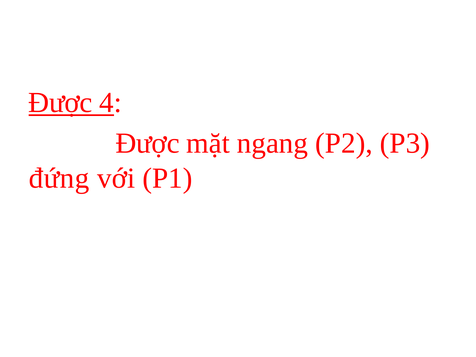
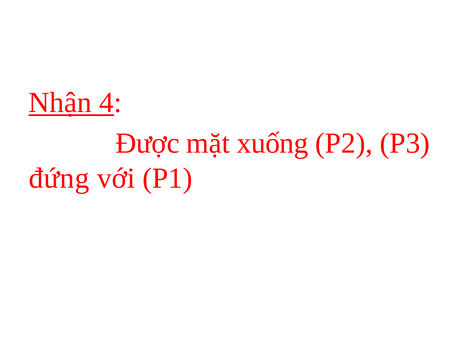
Được: Được -> Nhận (60, 103)
ngang: ngang -> xuống (273, 143)
